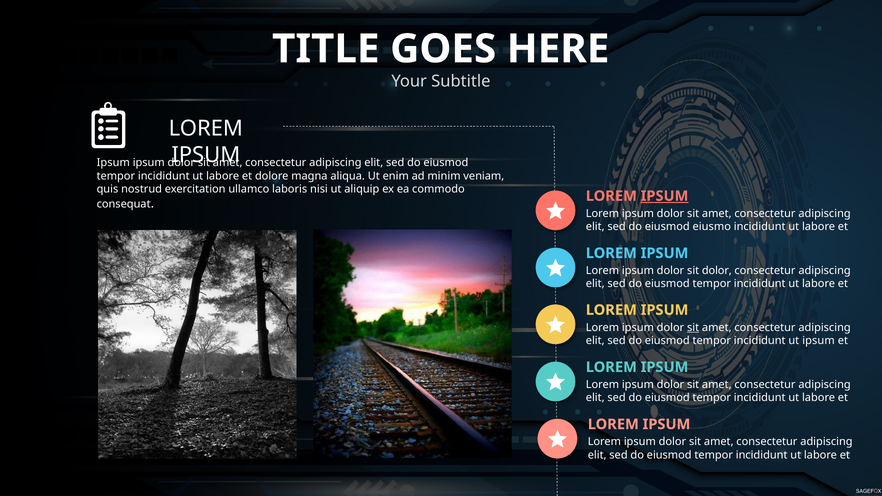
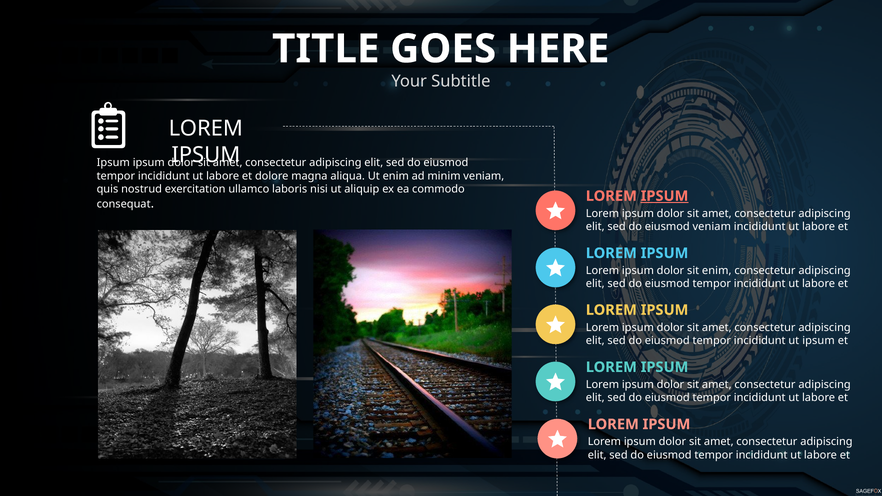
eiusmod eiusmo: eiusmo -> veniam (712, 227)
sit dolor: dolor -> enim (717, 271)
sit underline: present -> none (693, 327)
